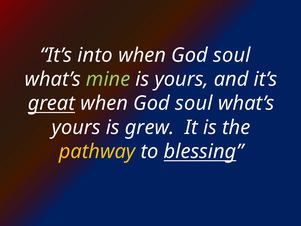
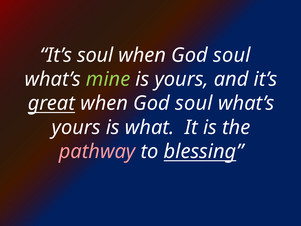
It’s into: into -> soul (95, 55)
grew: grew -> what (150, 127)
pathway colour: yellow -> pink (97, 151)
